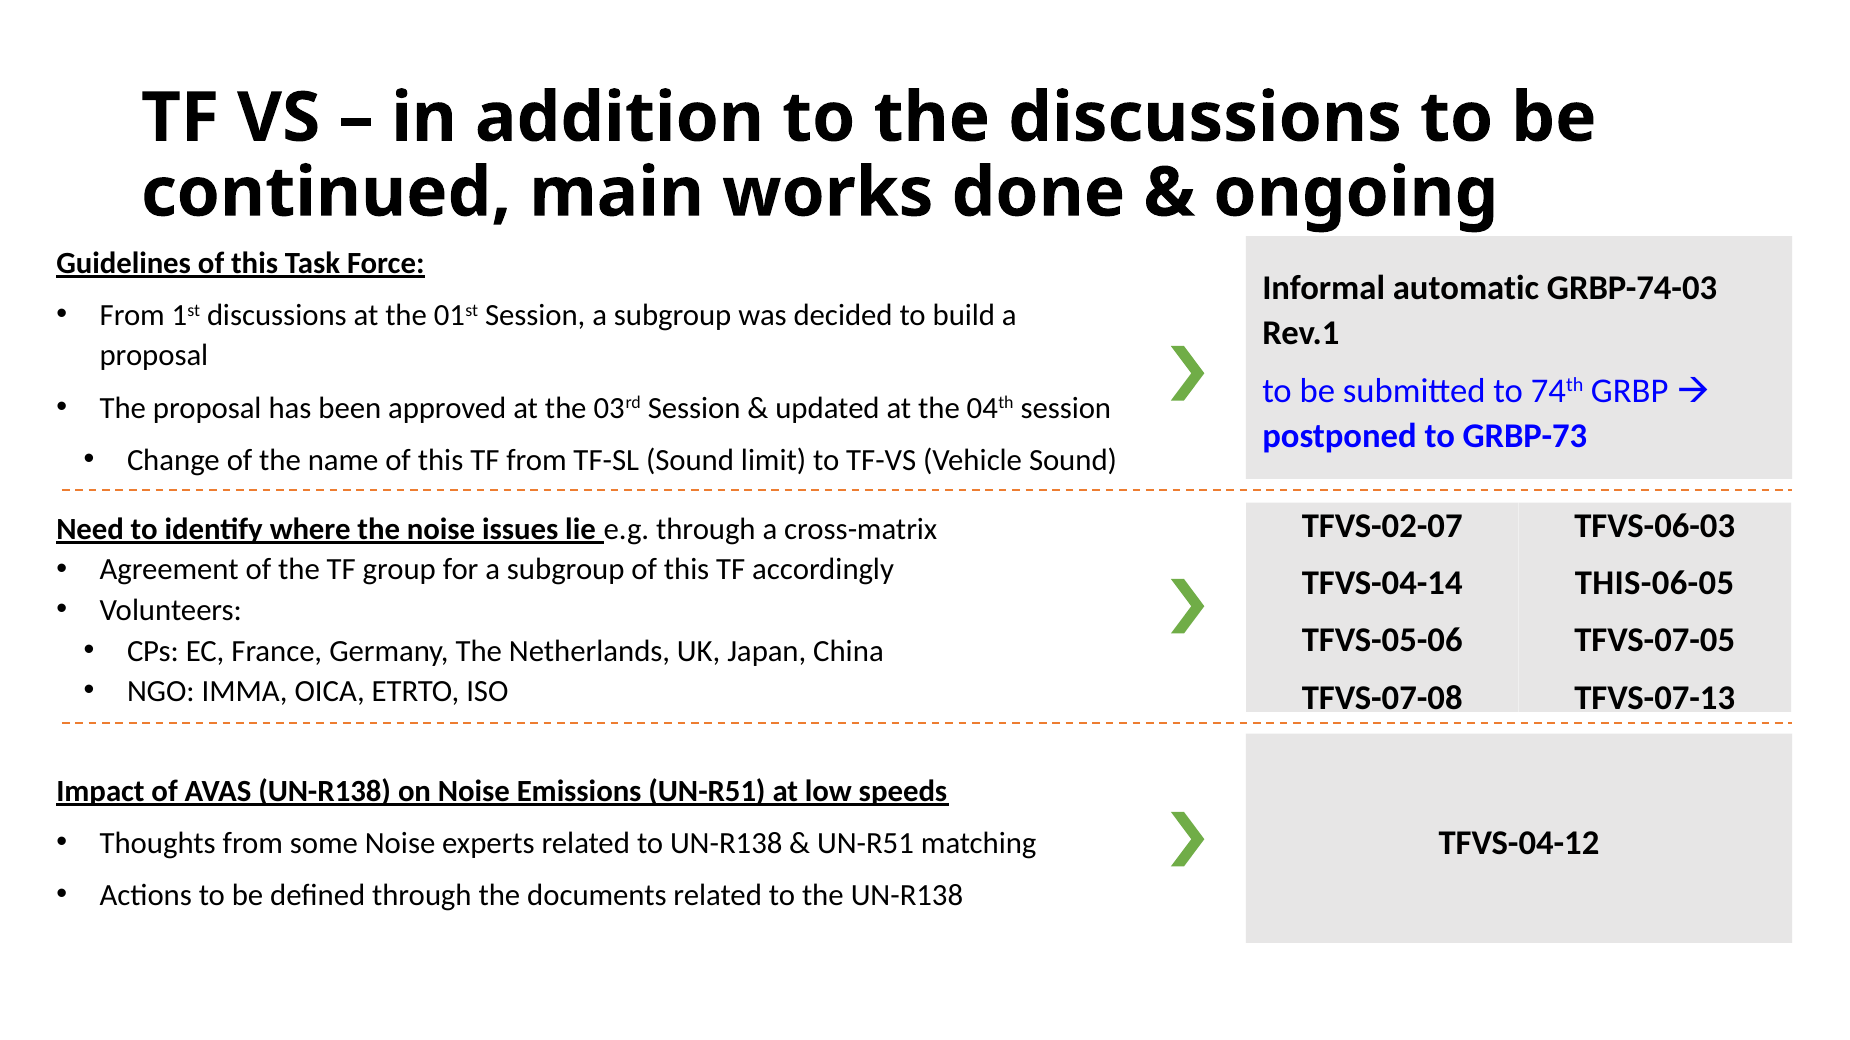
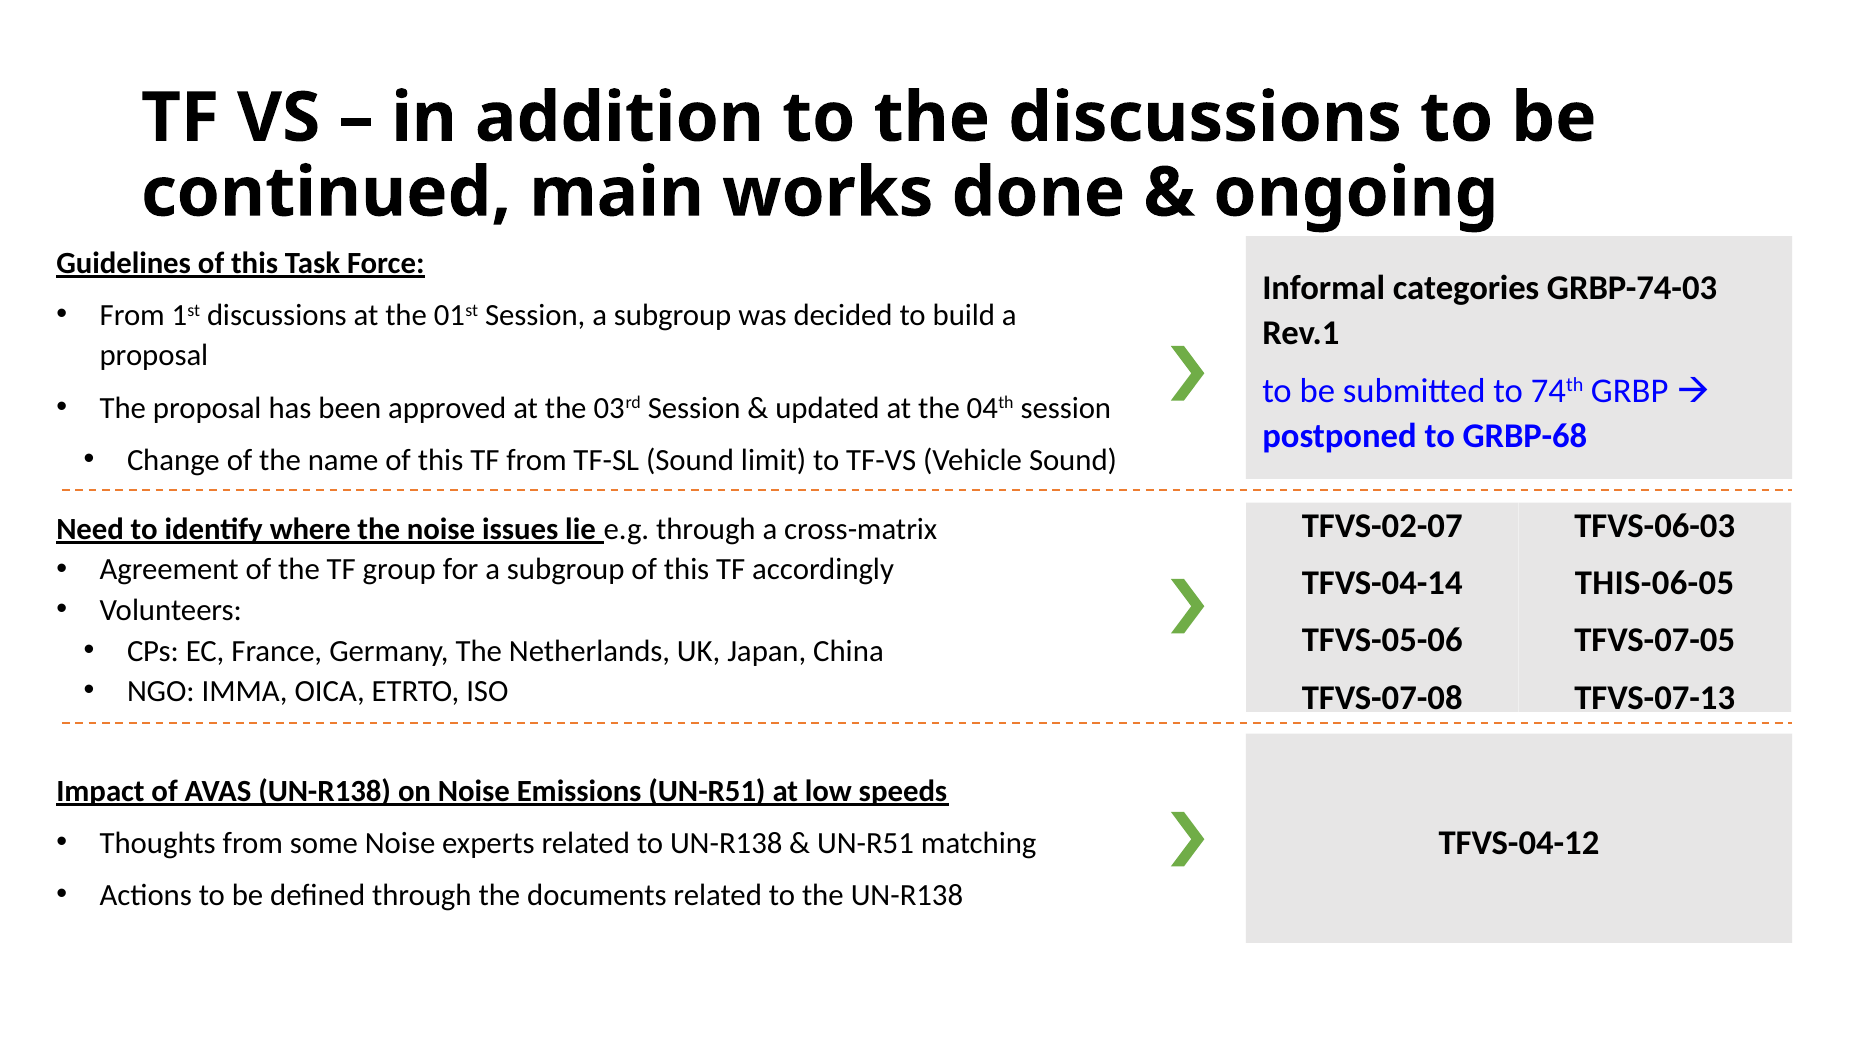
automatic: automatic -> categories (1466, 288)
GRBP-73: GRBP-73 -> GRBP-68 (1525, 437)
